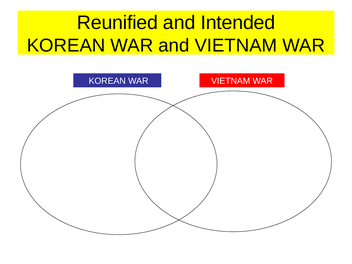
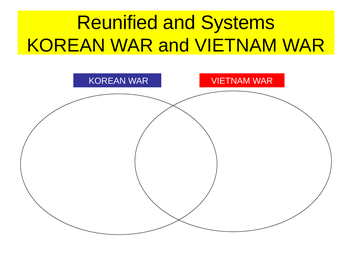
Intended: Intended -> Systems (238, 23)
